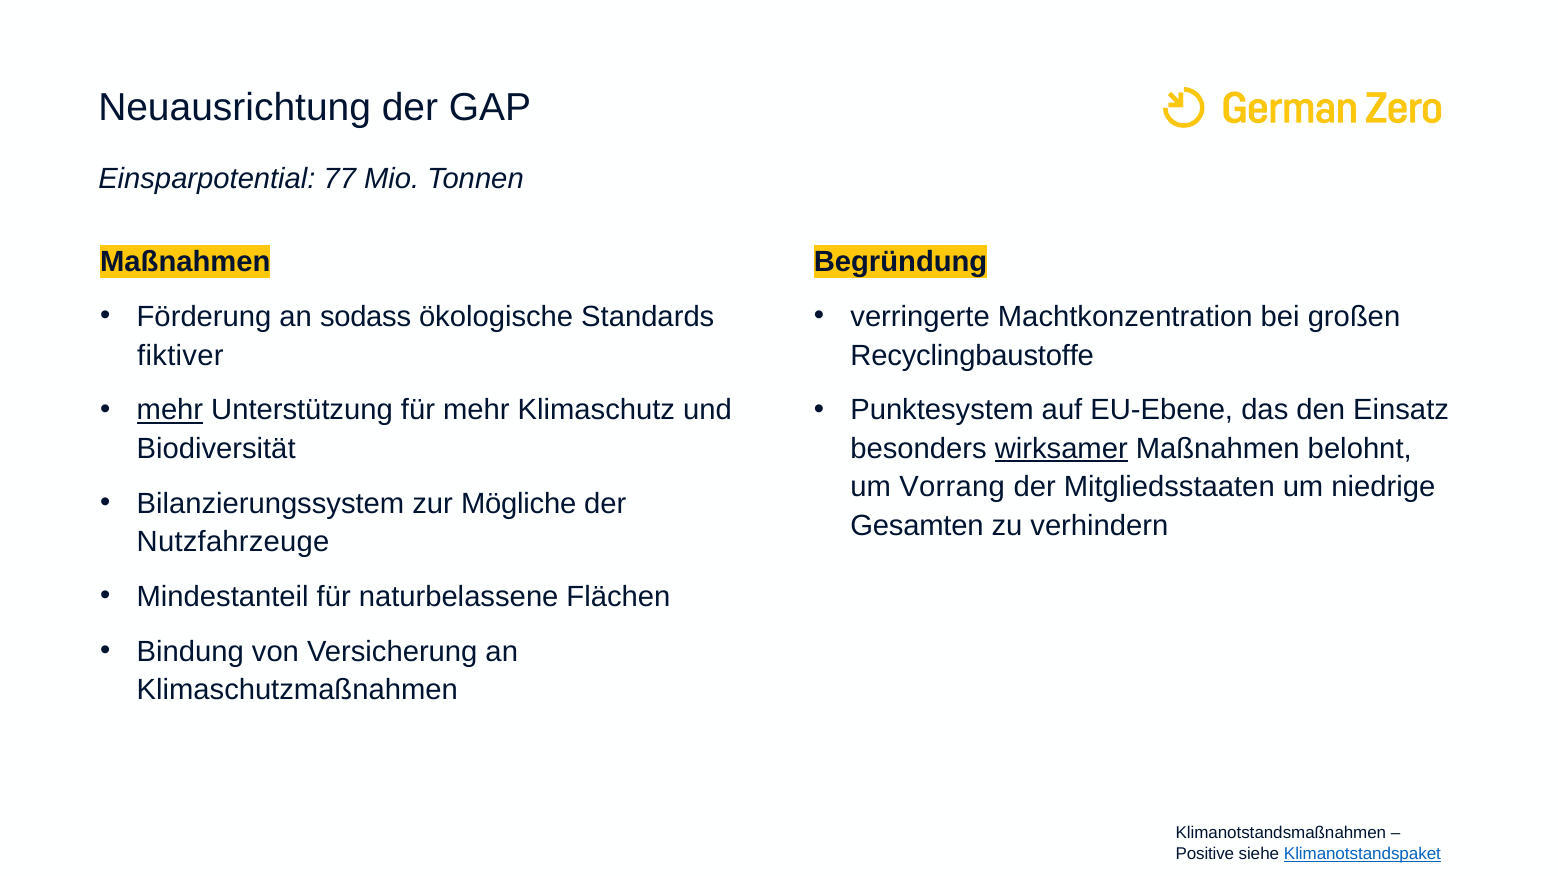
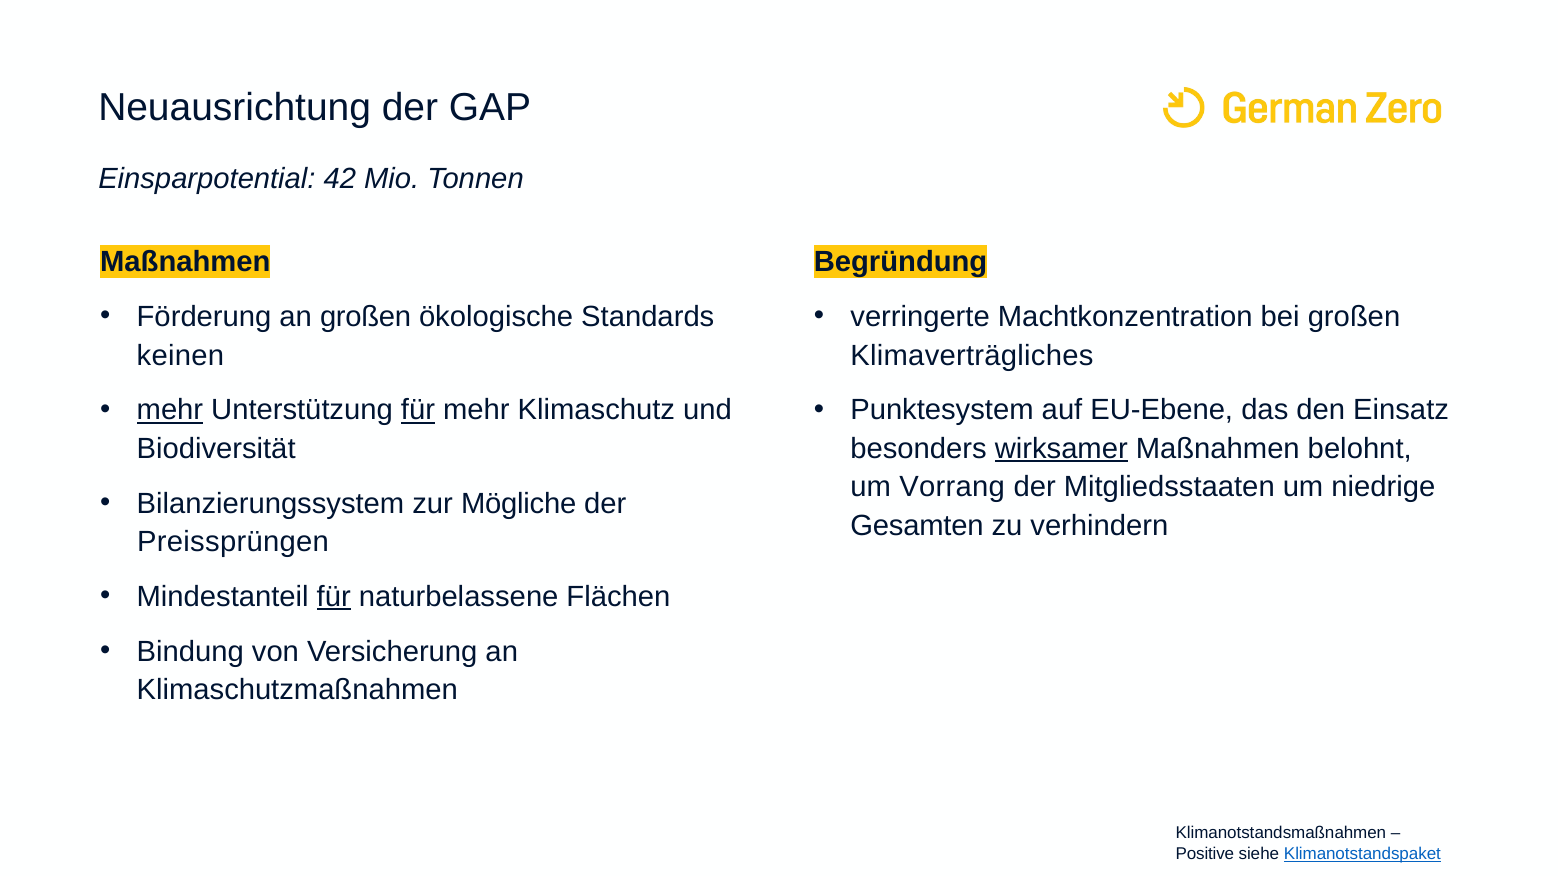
77: 77 -> 42 (340, 179)
an sodass: sodass -> großen (366, 317)
fiktiver: fiktiver -> keinen (180, 356)
Recyclingbaustoffe: Recyclingbaustoffe -> Klimaverträgliches (972, 356)
für underline: none -> present (418, 410)
Nutzfahrzeuge: Nutzfahrzeuge -> Preissprüngen (233, 542)
für underline: none -> present (334, 597)
